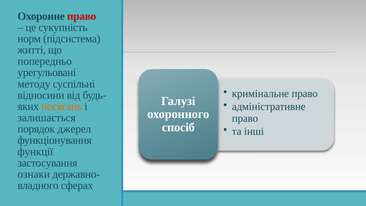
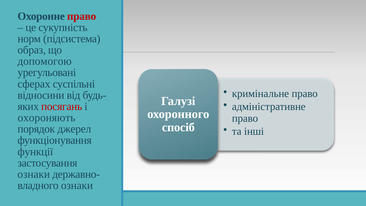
житті: житті -> образ (32, 50)
попередньо: попередньо -> допомогою (45, 61)
методу: методу -> сферах (34, 84)
посягань colour: orange -> red (62, 106)
залишається: залишається -> охороняють (47, 118)
сферах: сферах -> ознаки (77, 185)
